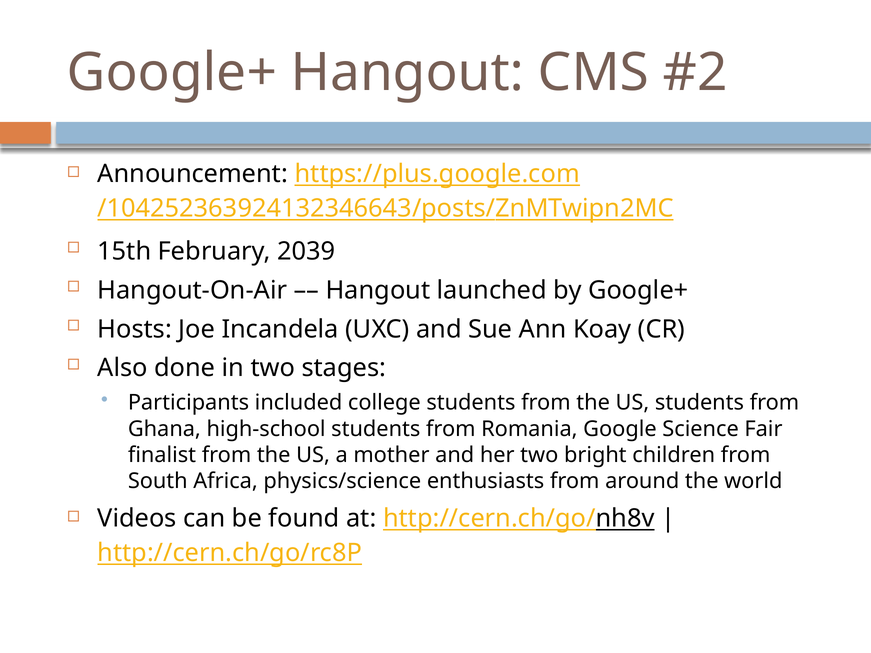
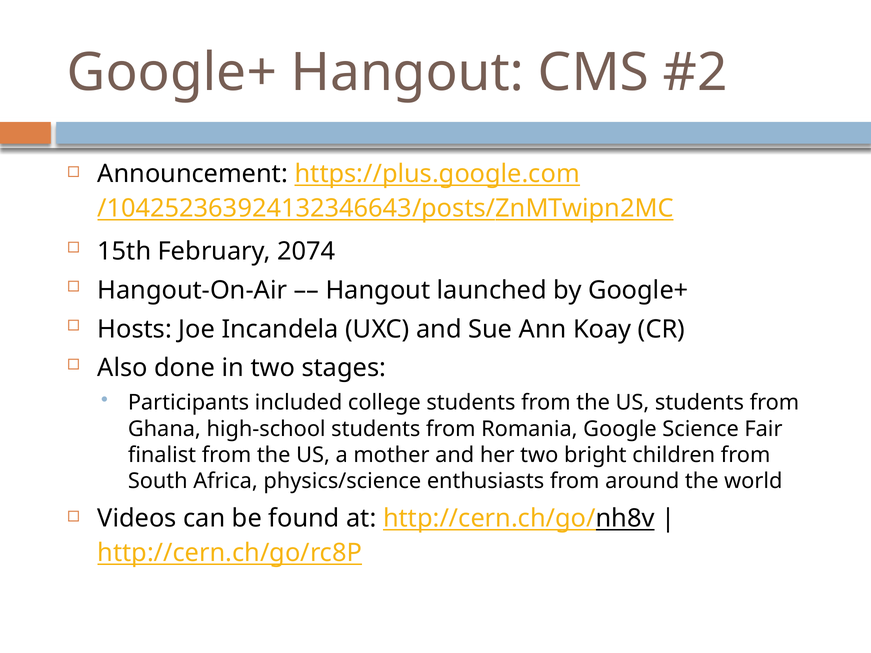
2039: 2039 -> 2074 (306, 251)
